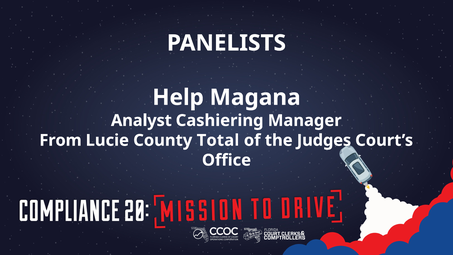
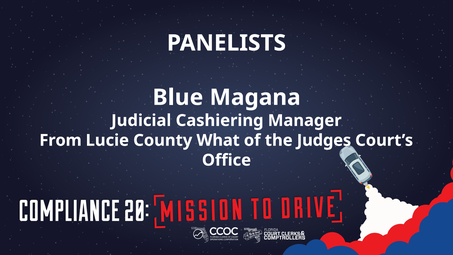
Help: Help -> Blue (178, 97)
Analyst: Analyst -> Judicial (141, 120)
Total: Total -> What (218, 140)
